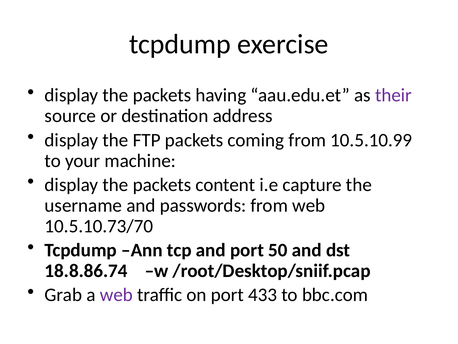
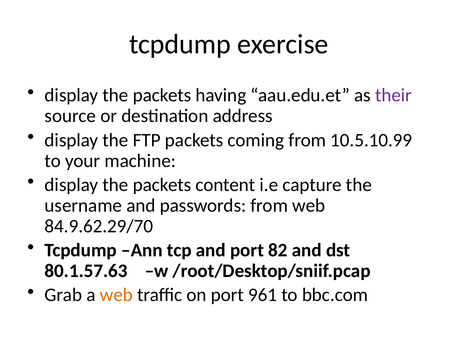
10.5.10.73/70: 10.5.10.73/70 -> 84.9.62.29/70 (99, 226)
50: 50 -> 82 (278, 250)
18.8.86.74: 18.8.86.74 -> 80.1.57.63 (86, 270)
web colour: purple -> orange (116, 294)
433: 433 -> 961 (263, 294)
